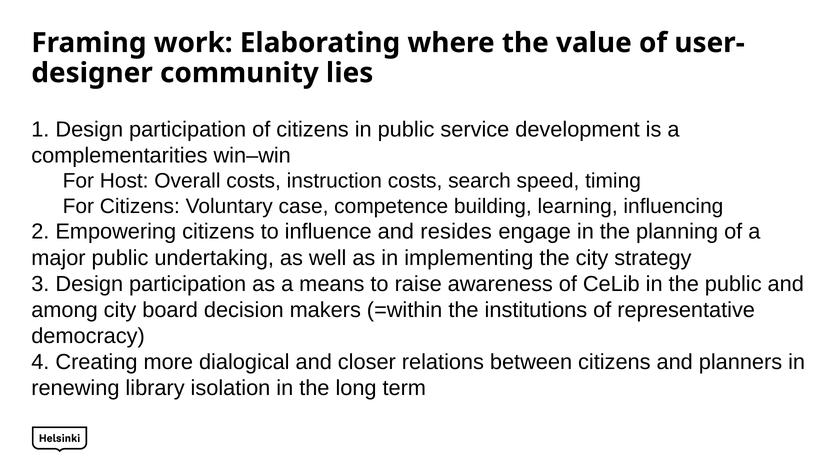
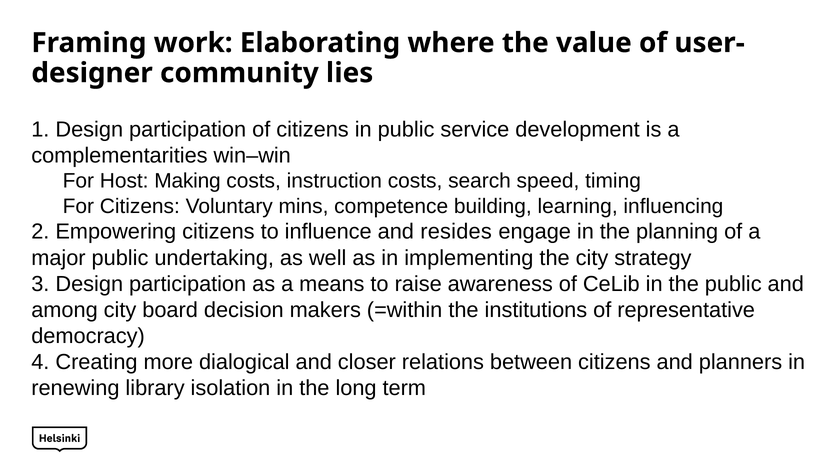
Overall: Overall -> Making (188, 181)
case: case -> mins (304, 206)
